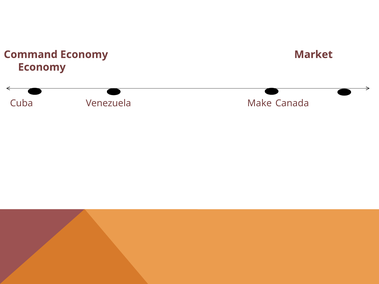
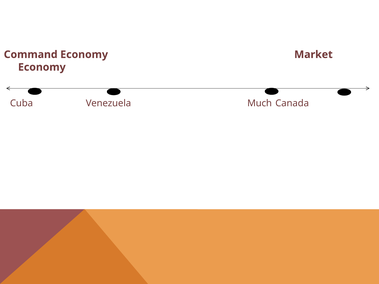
Make: Make -> Much (260, 103)
